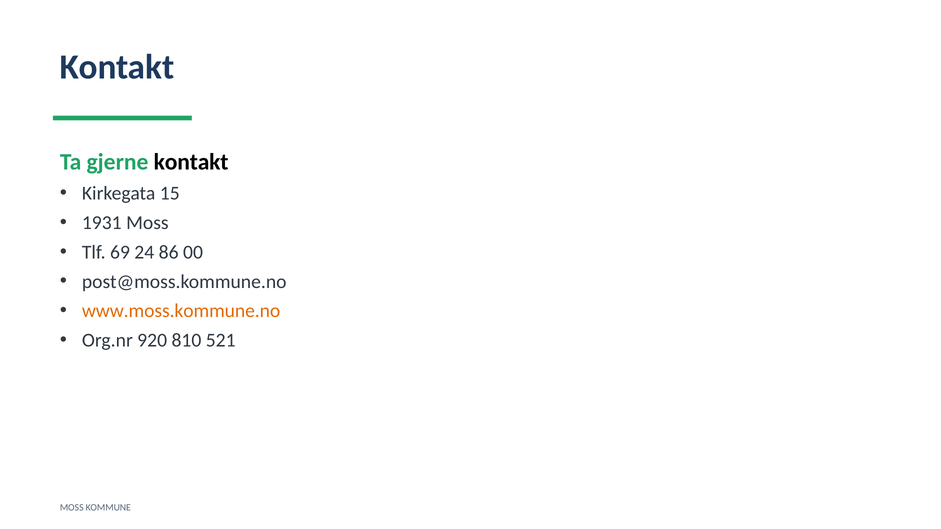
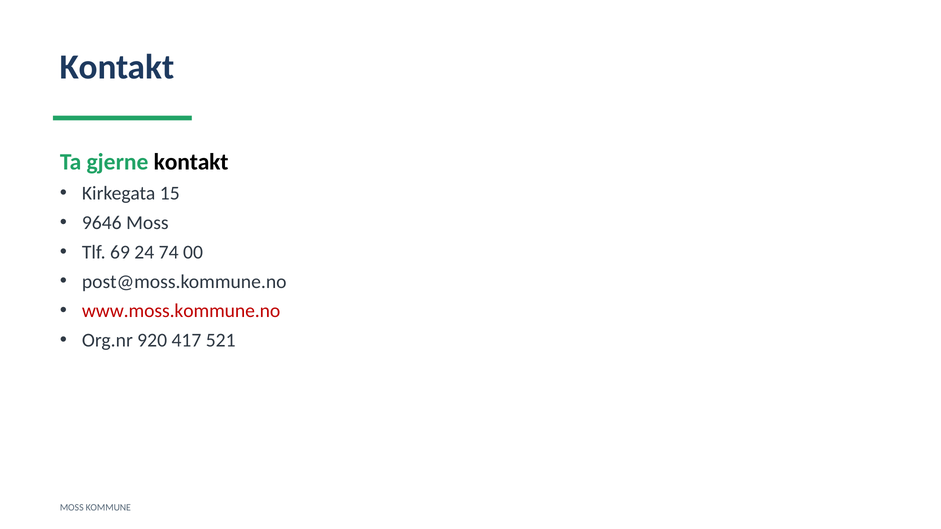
1931: 1931 -> 9646 (102, 223)
86: 86 -> 74 (169, 252)
www.moss.kommune.no colour: orange -> red (181, 311)
810: 810 -> 417 (186, 341)
